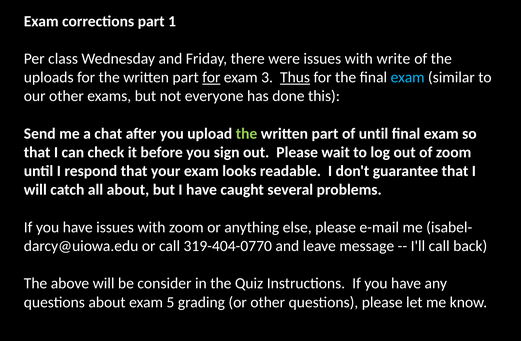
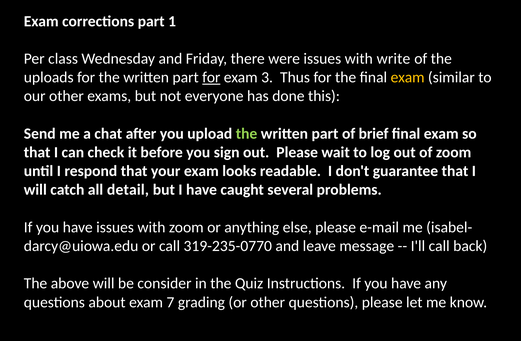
Thus underline: present -> none (295, 77)
exam colour: light blue -> yellow (408, 77)
of until: until -> brief (374, 133)
all about: about -> detail (128, 190)
319-404-0770: 319-404-0770 -> 319-235-0770 (228, 246)
5: 5 -> 7 (170, 302)
